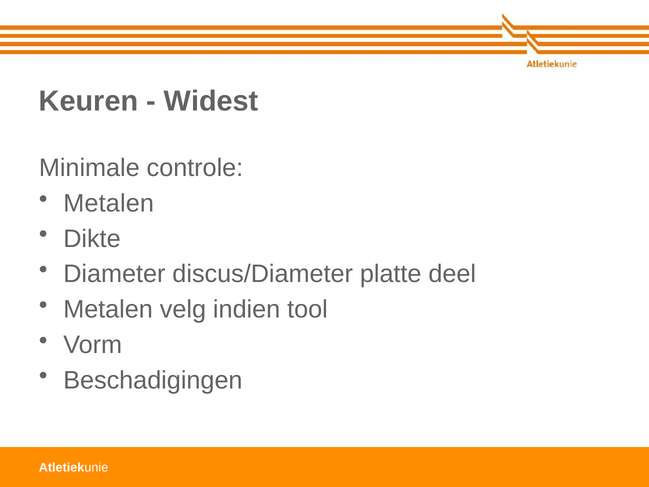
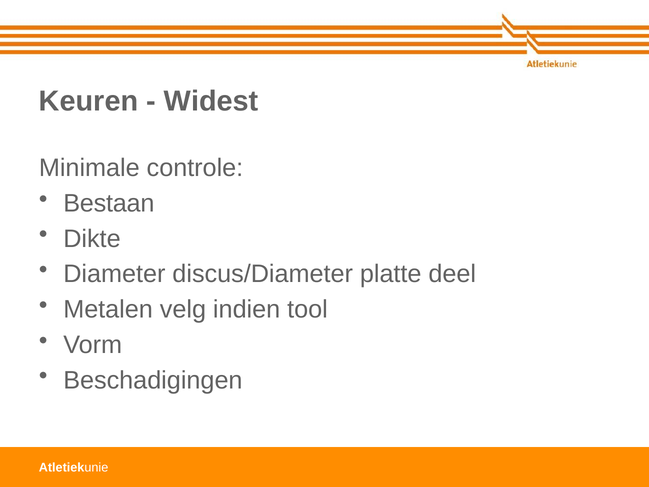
Metalen: Metalen -> Bestaan (109, 203)
